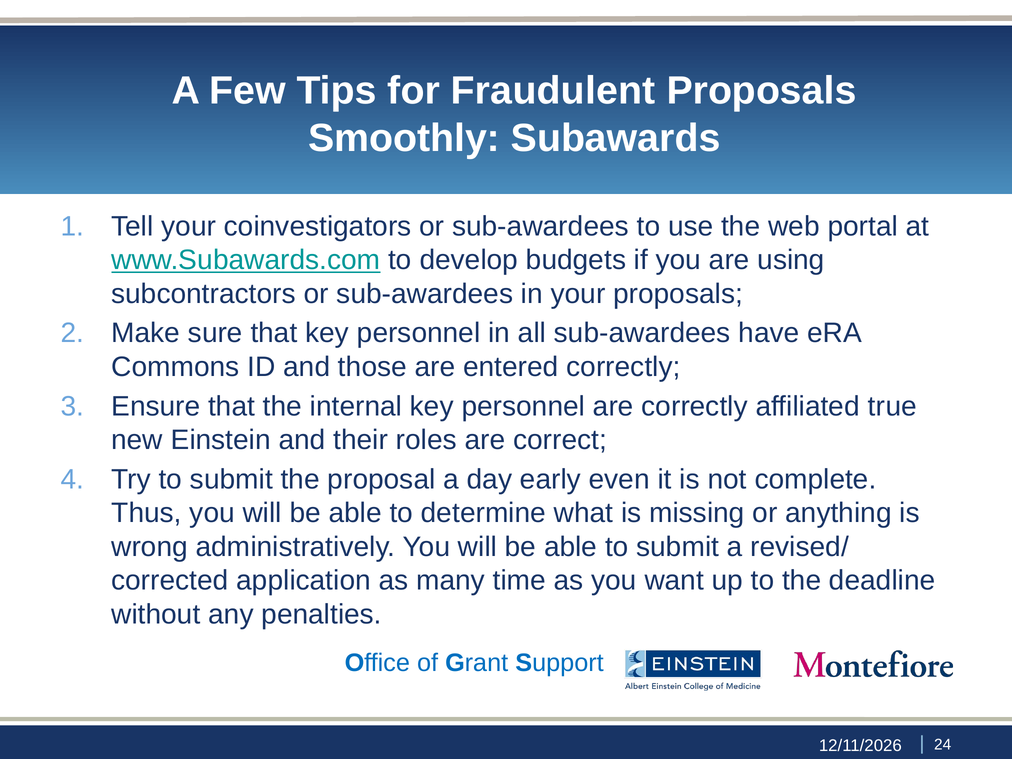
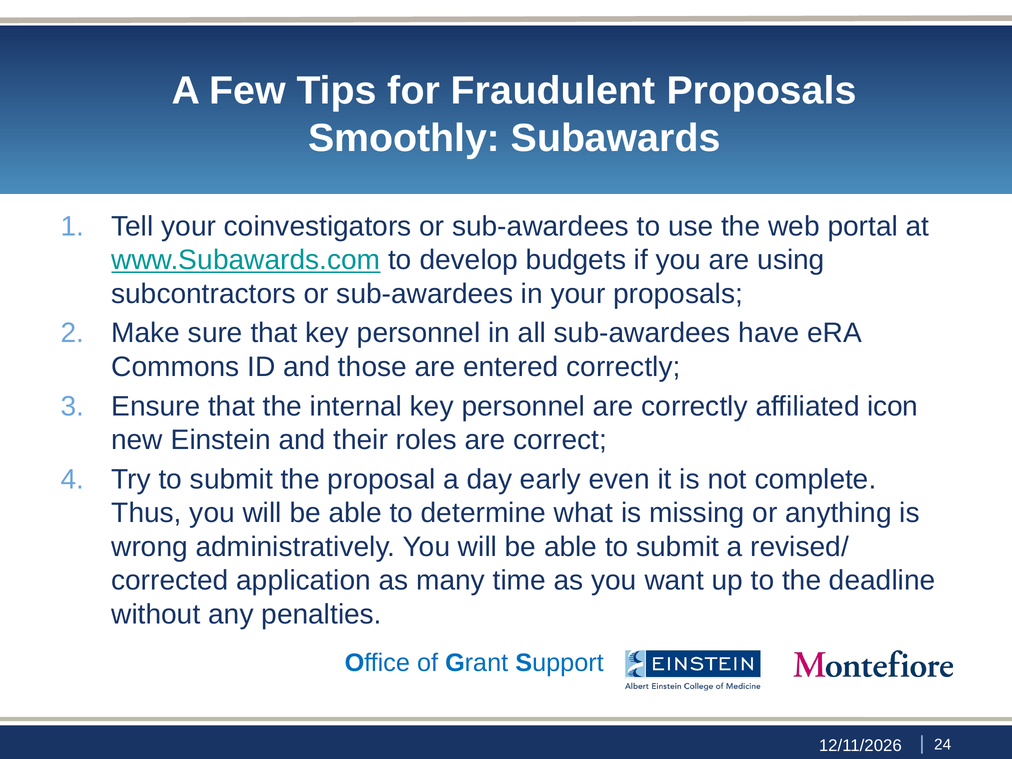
true: true -> icon (893, 406)
